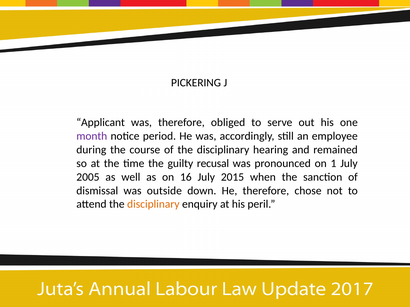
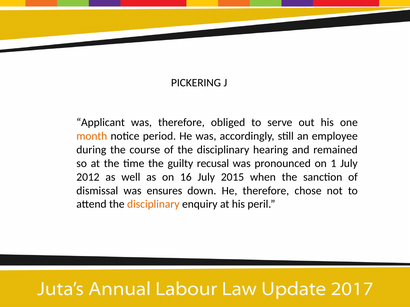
month colour: purple -> orange (92, 136)
2005: 2005 -> 2012 (88, 177)
outside: outside -> ensures (164, 191)
